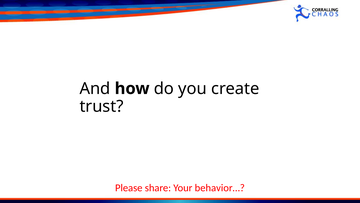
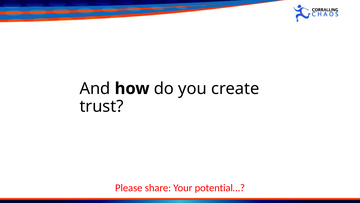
behavior…: behavior… -> potential… (220, 187)
